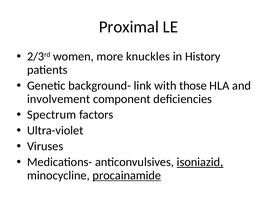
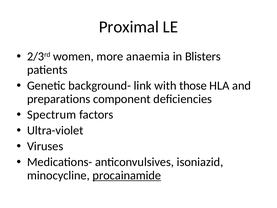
knuckles: knuckles -> anaemia (148, 56)
History: History -> Blisters (203, 56)
involvement: involvement -> preparations (59, 99)
isoniazid underline: present -> none (200, 162)
